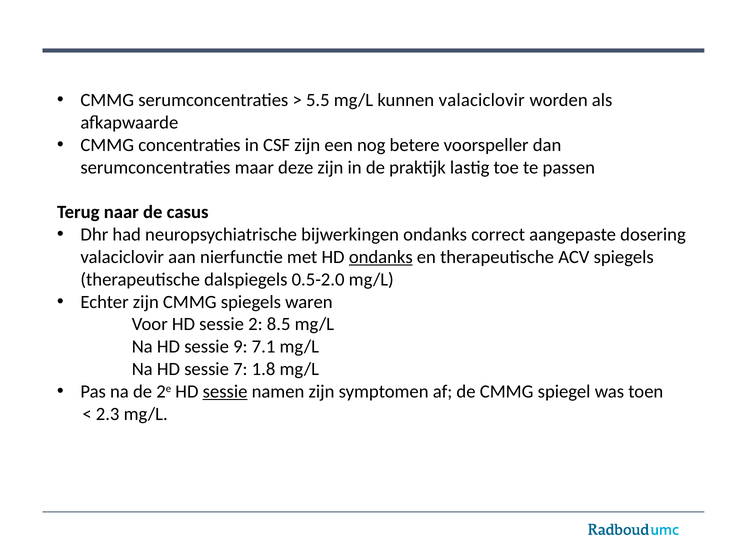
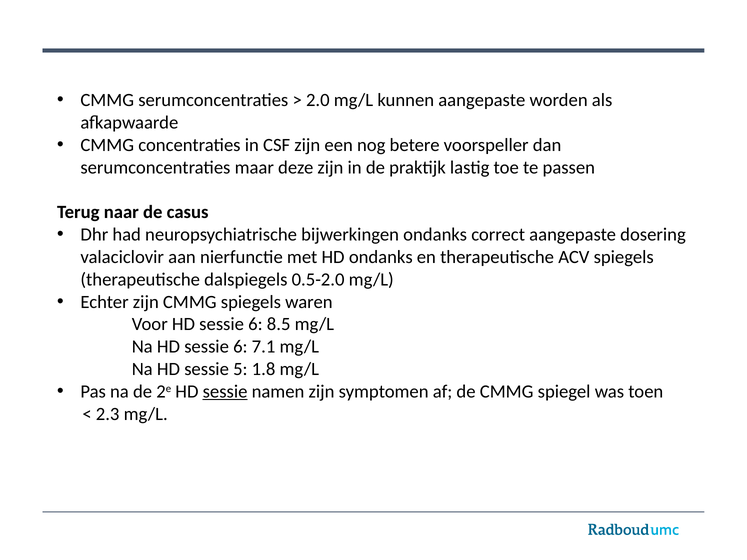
5.5: 5.5 -> 2.0 (318, 100)
kunnen valaciclovir: valaciclovir -> aangepaste (482, 100)
ondanks underline: present -> none (381, 257)
Voor HD sessie 2: 2 -> 6 (255, 324)
Na HD sessie 9: 9 -> 6 (240, 347)
7: 7 -> 5 (240, 369)
